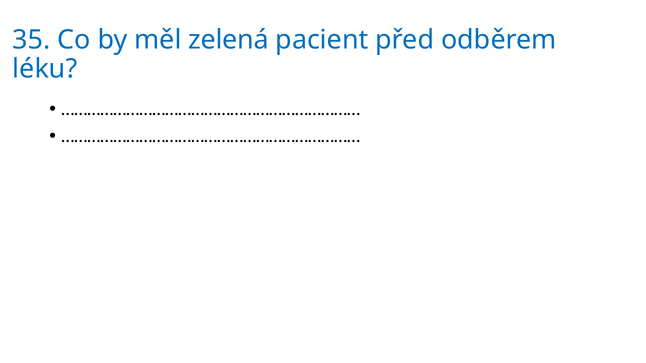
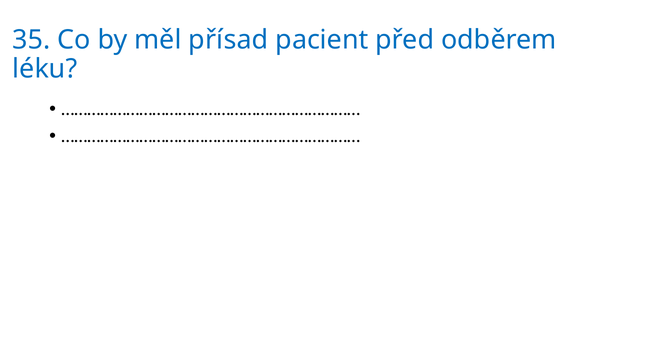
zelená: zelená -> přísad (228, 40)
